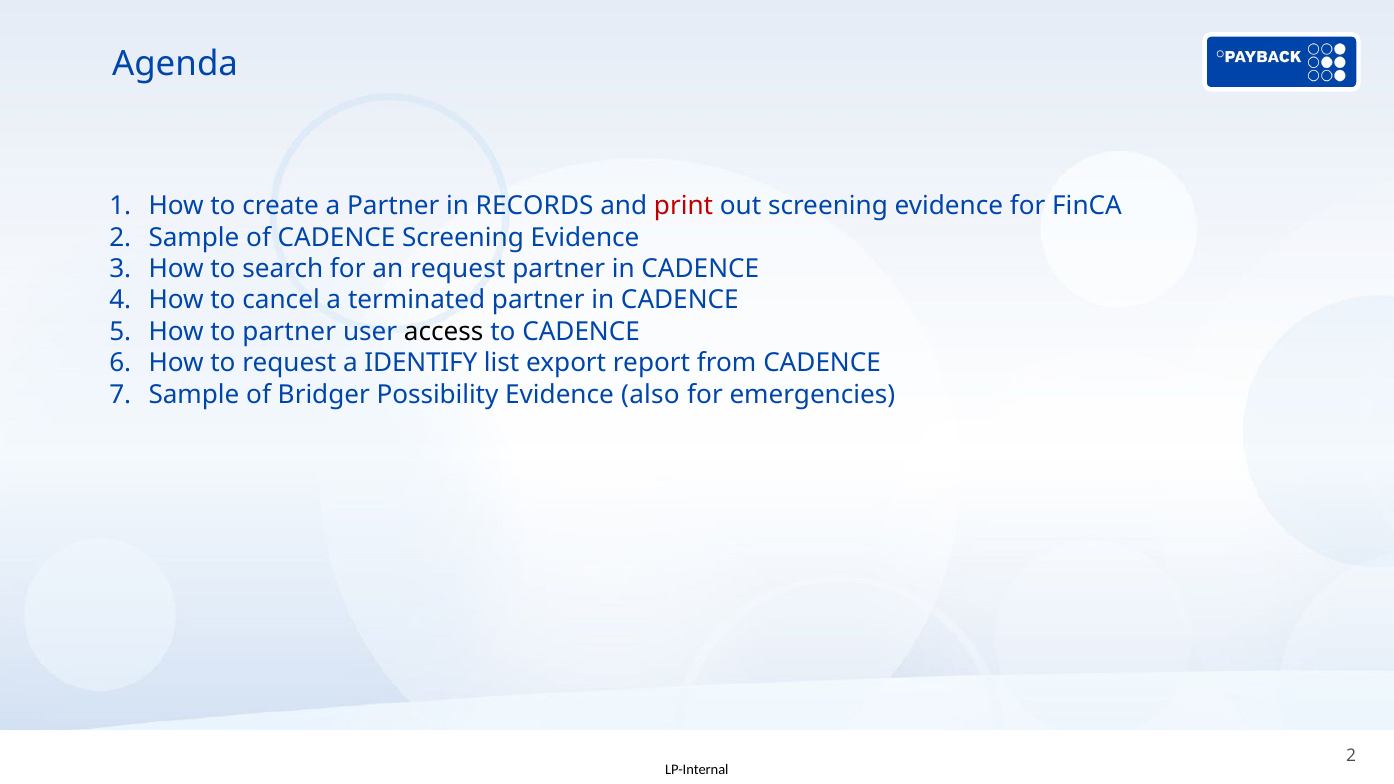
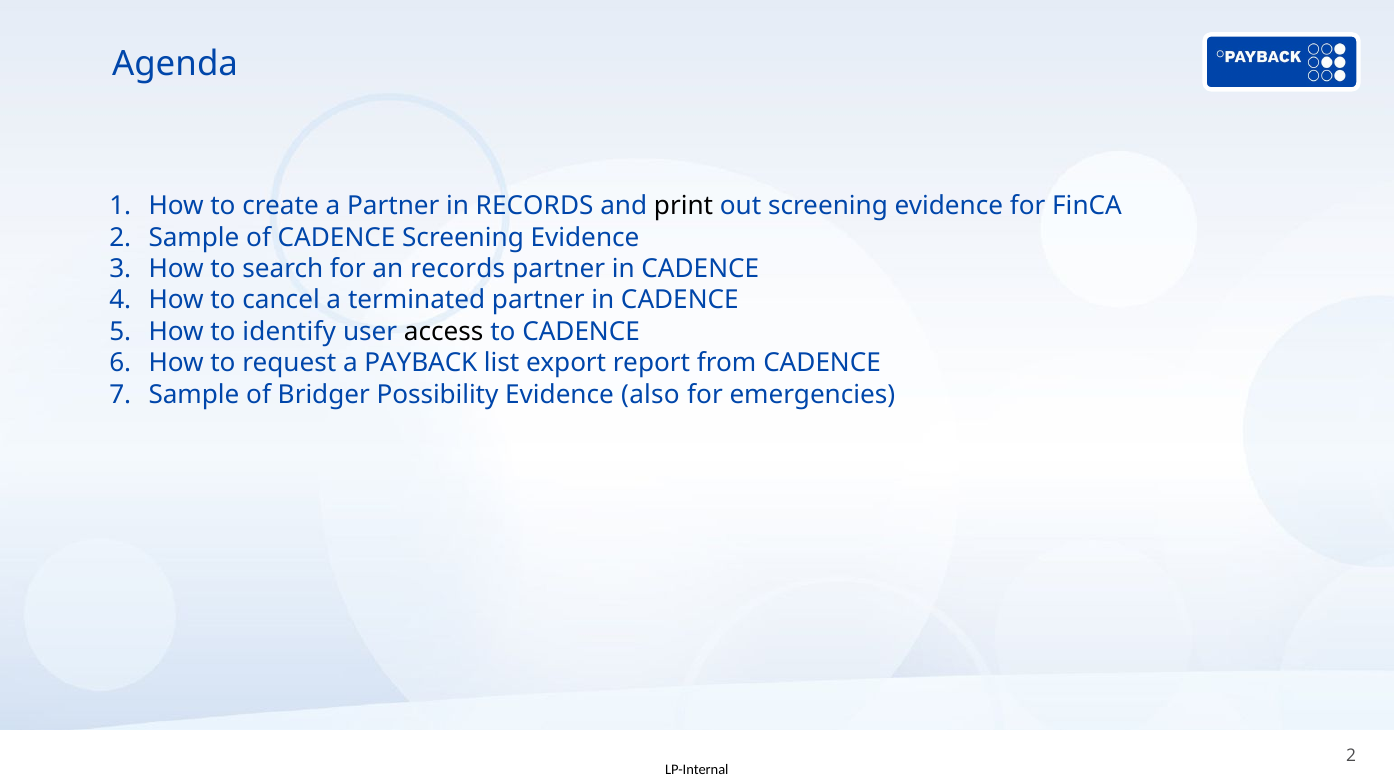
print colour: red -> black (684, 206)
an request: request -> records (458, 269)
to partner: partner -> identify (289, 332)
IDENTIFY: IDENTIFY -> PAYBACK (421, 363)
